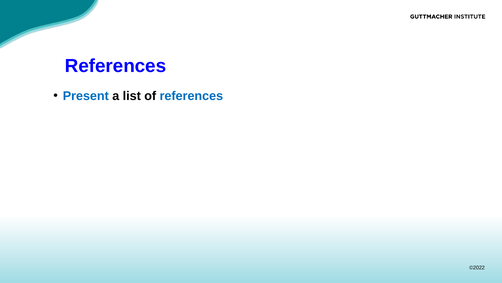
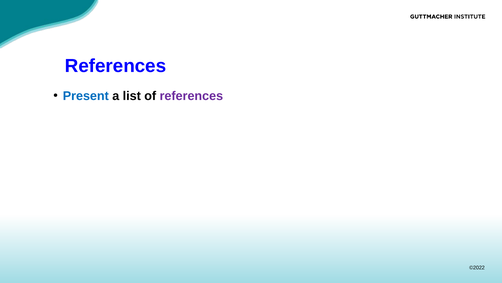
references colour: blue -> purple (191, 96)
